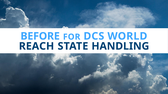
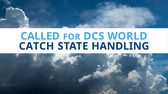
BEFORE: BEFORE -> CALLED (40, 36)
REACH: REACH -> CATCH (36, 46)
